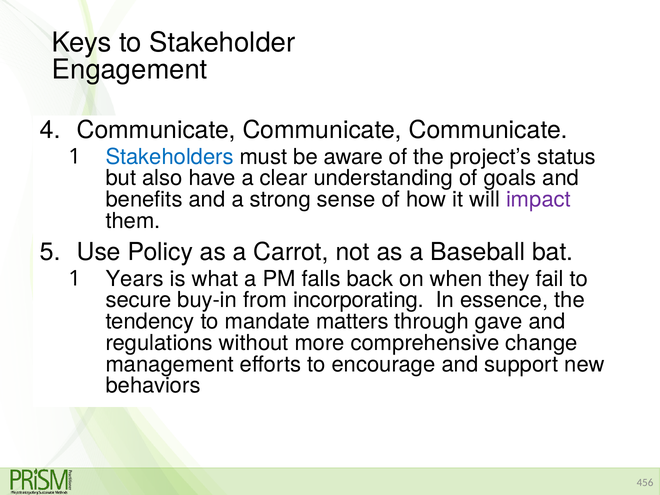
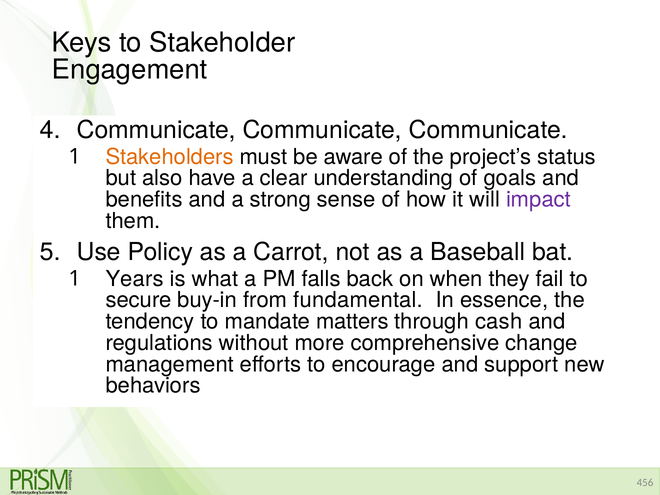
Stakeholders colour: blue -> orange (170, 157)
incorporating: incorporating -> fundamental (358, 300)
gave: gave -> cash (499, 322)
